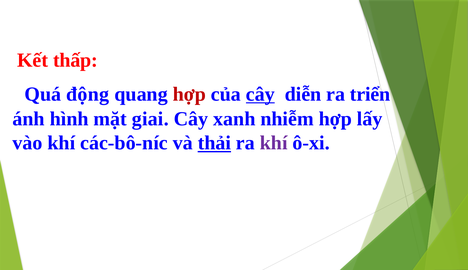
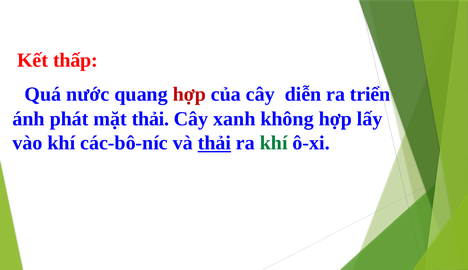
động: động -> nước (88, 94)
cây underline: present -> none (260, 94)
hình: hình -> phát (69, 119)
mặt giai: giai -> thải (150, 119)
nhiễm: nhiễm -> không (287, 119)
khí colour: purple -> green (274, 143)
